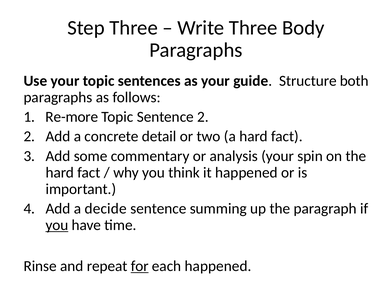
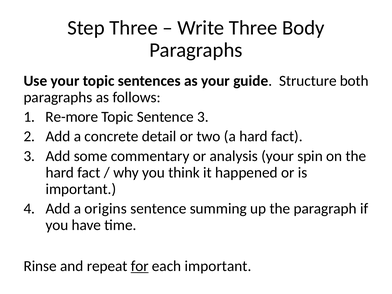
Sentence 2: 2 -> 3 (203, 117)
decide: decide -> origins (106, 209)
you underline: present -> none (57, 225)
each happened: happened -> important (218, 266)
